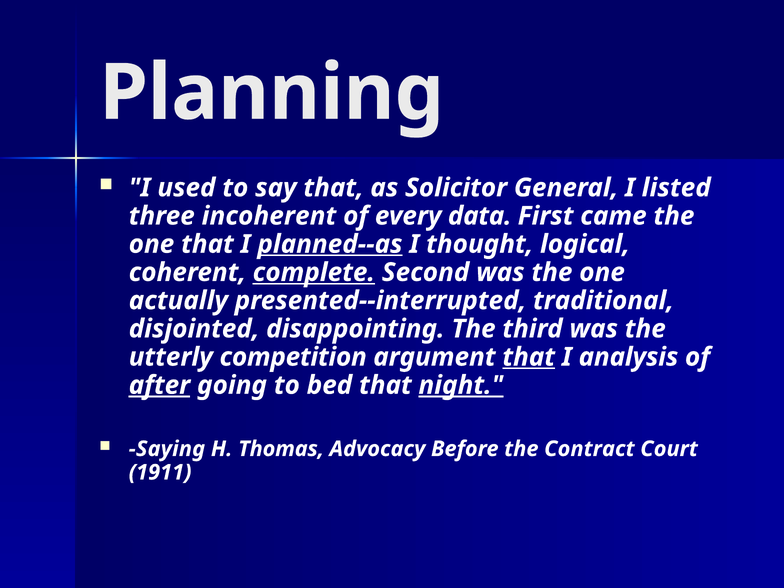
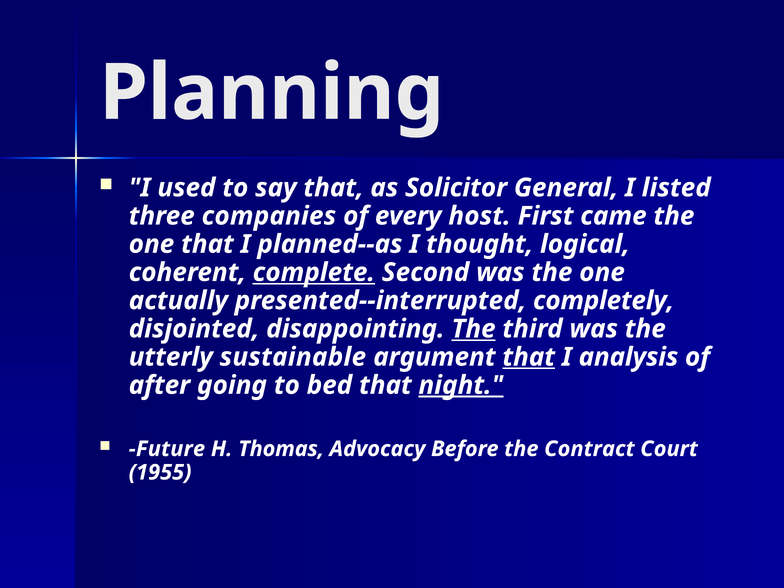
incoherent: incoherent -> companies (269, 216)
data: data -> host (479, 216)
planned--as underline: present -> none (330, 244)
traditional: traditional -> completely (604, 301)
The underline: none -> present (474, 329)
competition: competition -> sustainable (293, 357)
after underline: present -> none (159, 385)
Saying: Saying -> Future (167, 449)
1911: 1911 -> 1955 (160, 472)
